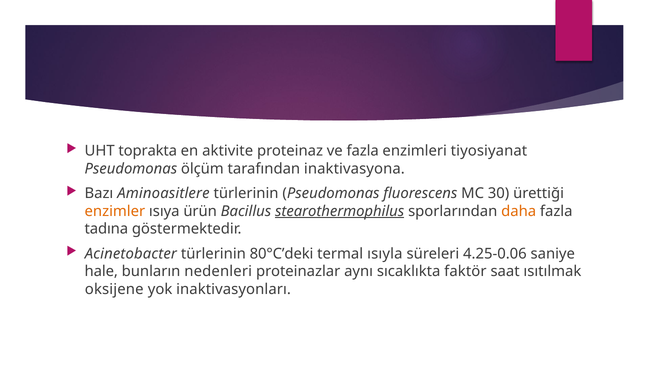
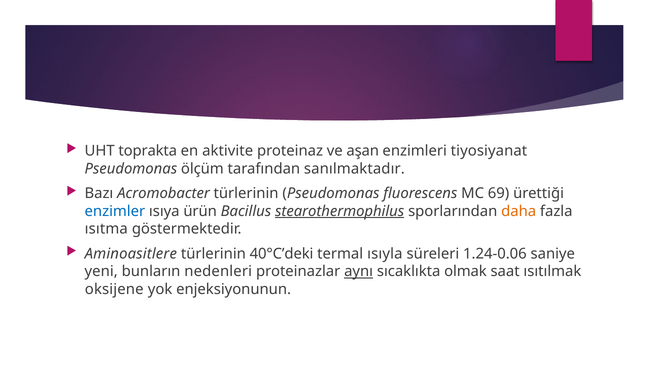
ve fazla: fazla -> aşan (363, 151)
inaktivasyona: inaktivasyona -> sanılmaktadır (354, 169)
Aminoasitlere: Aminoasitlere -> Acromobacter (164, 193)
30: 30 -> 69 (499, 193)
enzimler colour: orange -> blue (115, 211)
tadına: tadına -> ısıtma (106, 229)
Acinetobacter: Acinetobacter -> Aminoasitlere (131, 254)
80°C’deki: 80°C’deki -> 40°C’deki (282, 254)
4.25-0.06: 4.25-0.06 -> 1.24-0.06 (495, 254)
hale: hale -> yeni (101, 272)
aynı underline: none -> present (359, 272)
faktör: faktör -> olmak (466, 272)
inaktivasyonları: inaktivasyonları -> enjeksiyonunun (234, 289)
